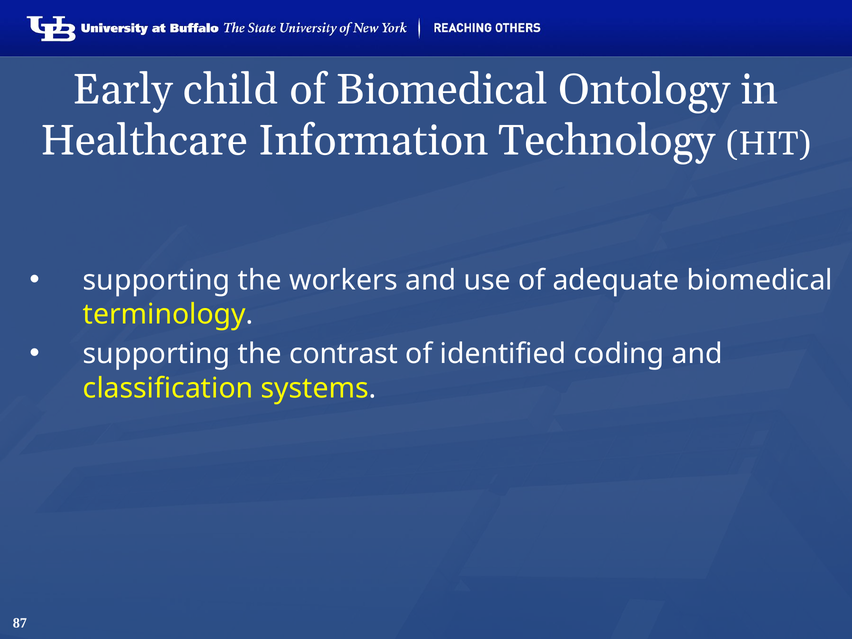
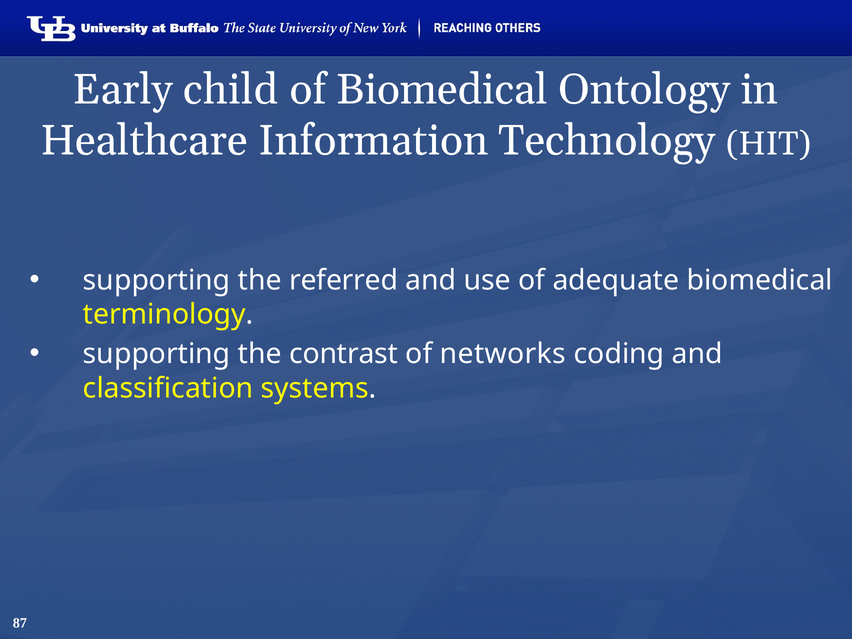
workers: workers -> referred (344, 280)
identified: identified -> networks (503, 354)
